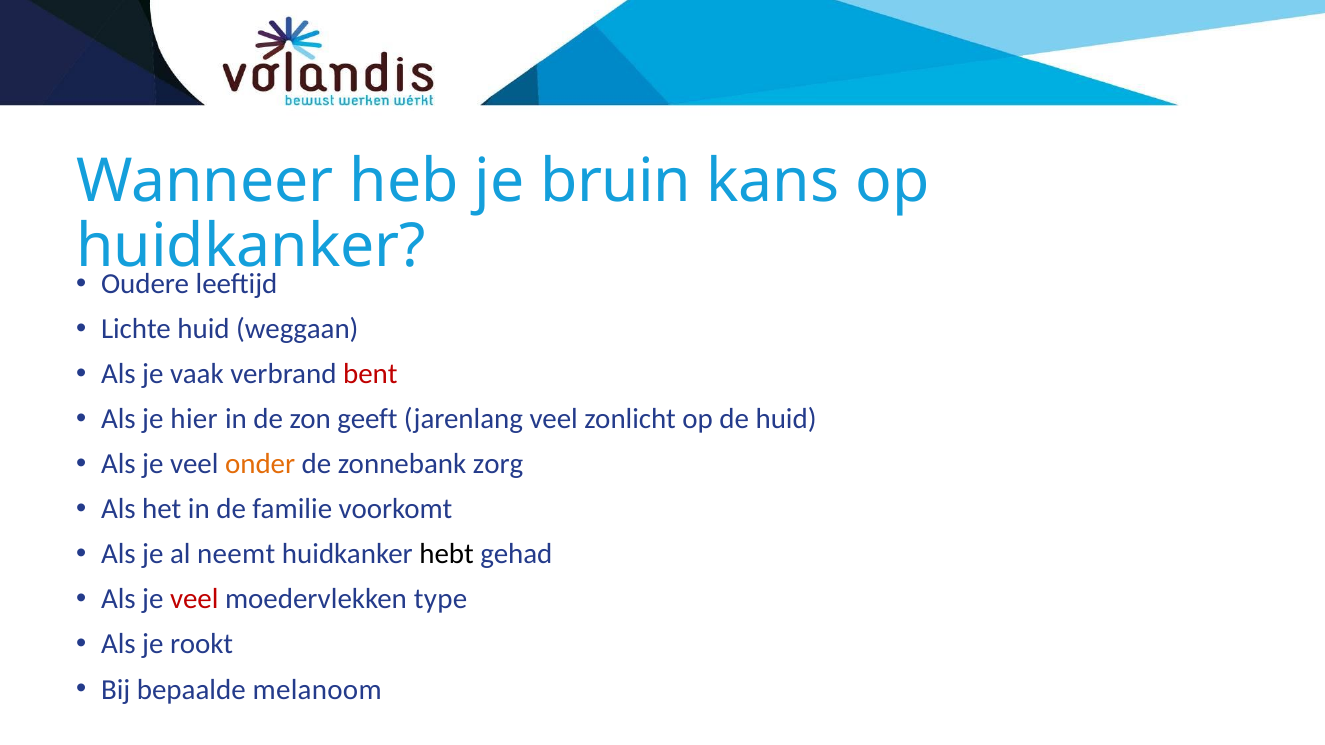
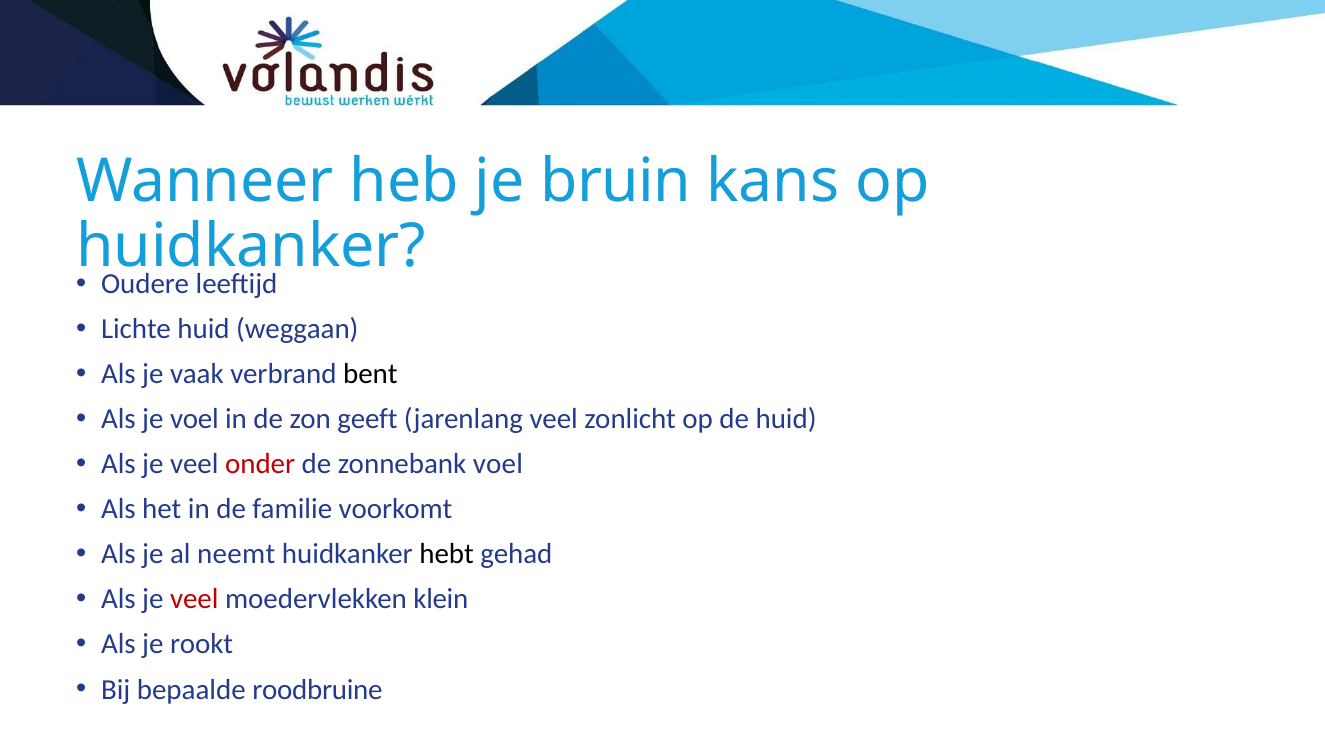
bent colour: red -> black (370, 374)
je hier: hier -> voel (194, 419)
onder colour: orange -> red (260, 464)
zonnebank zorg: zorg -> voel (498, 464)
type: type -> klein (441, 600)
melanoom: melanoom -> roodbruine (317, 690)
